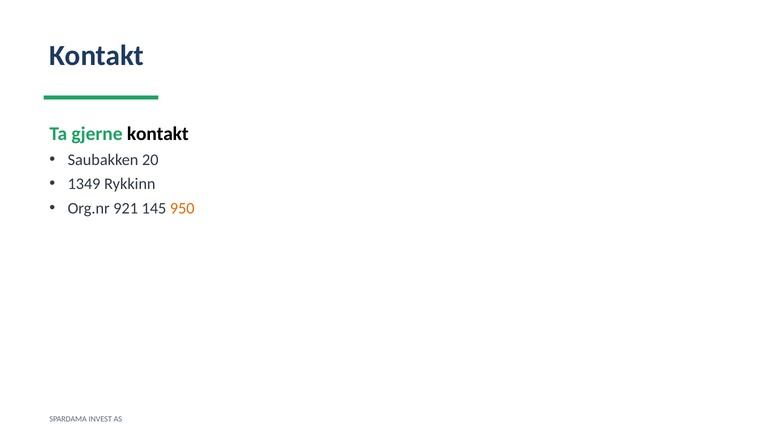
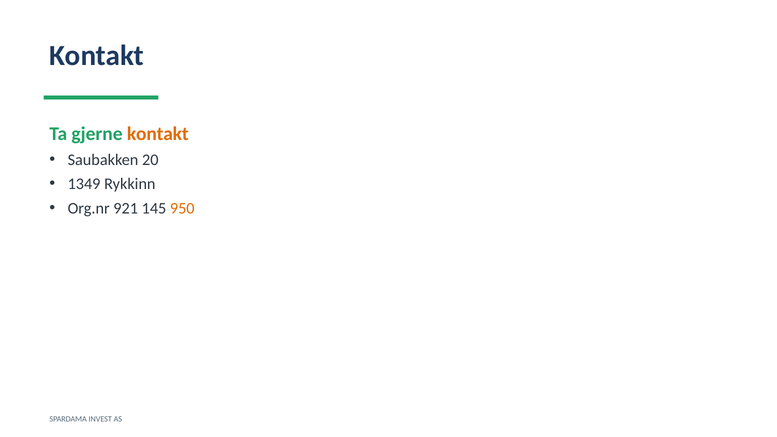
kontakt colour: black -> orange (158, 134)
